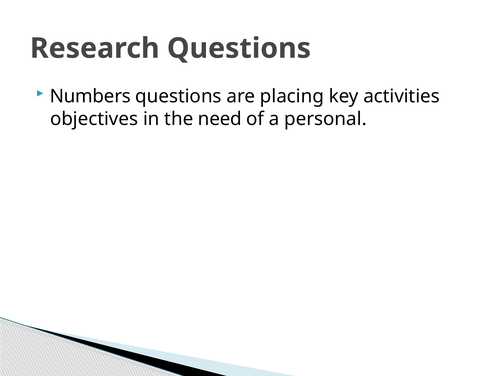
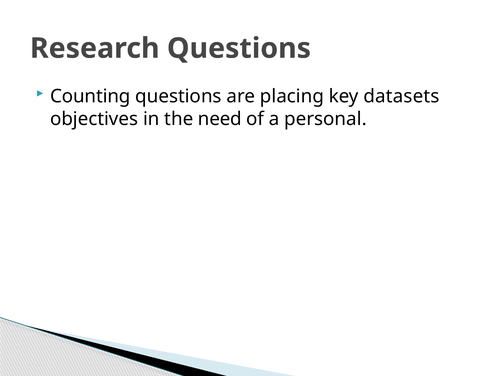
Numbers: Numbers -> Counting (90, 96)
activities: activities -> datasets (401, 96)
